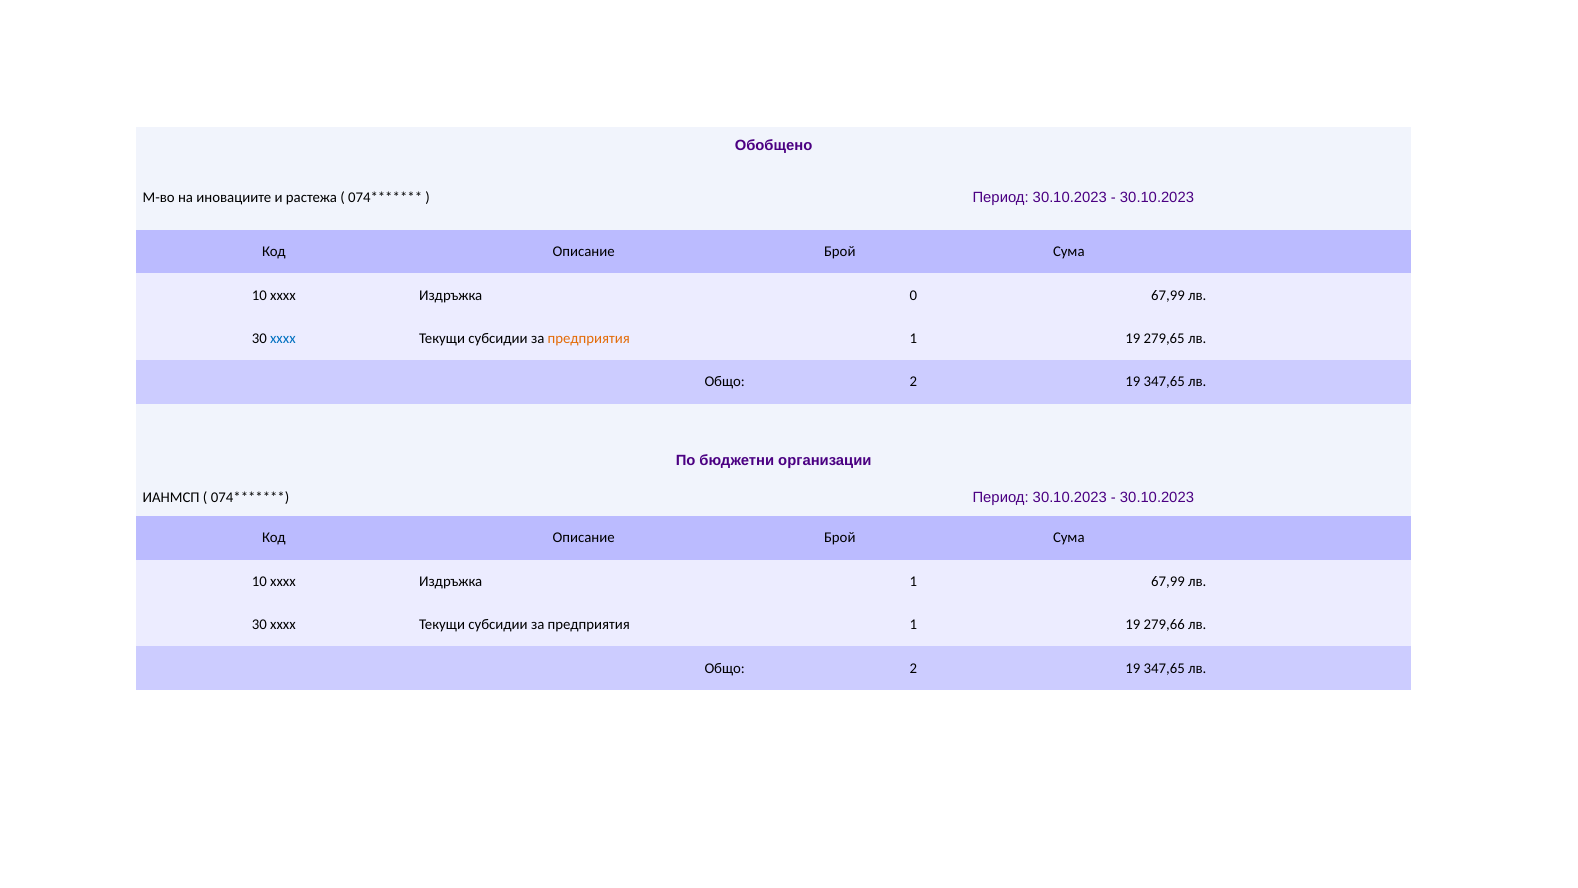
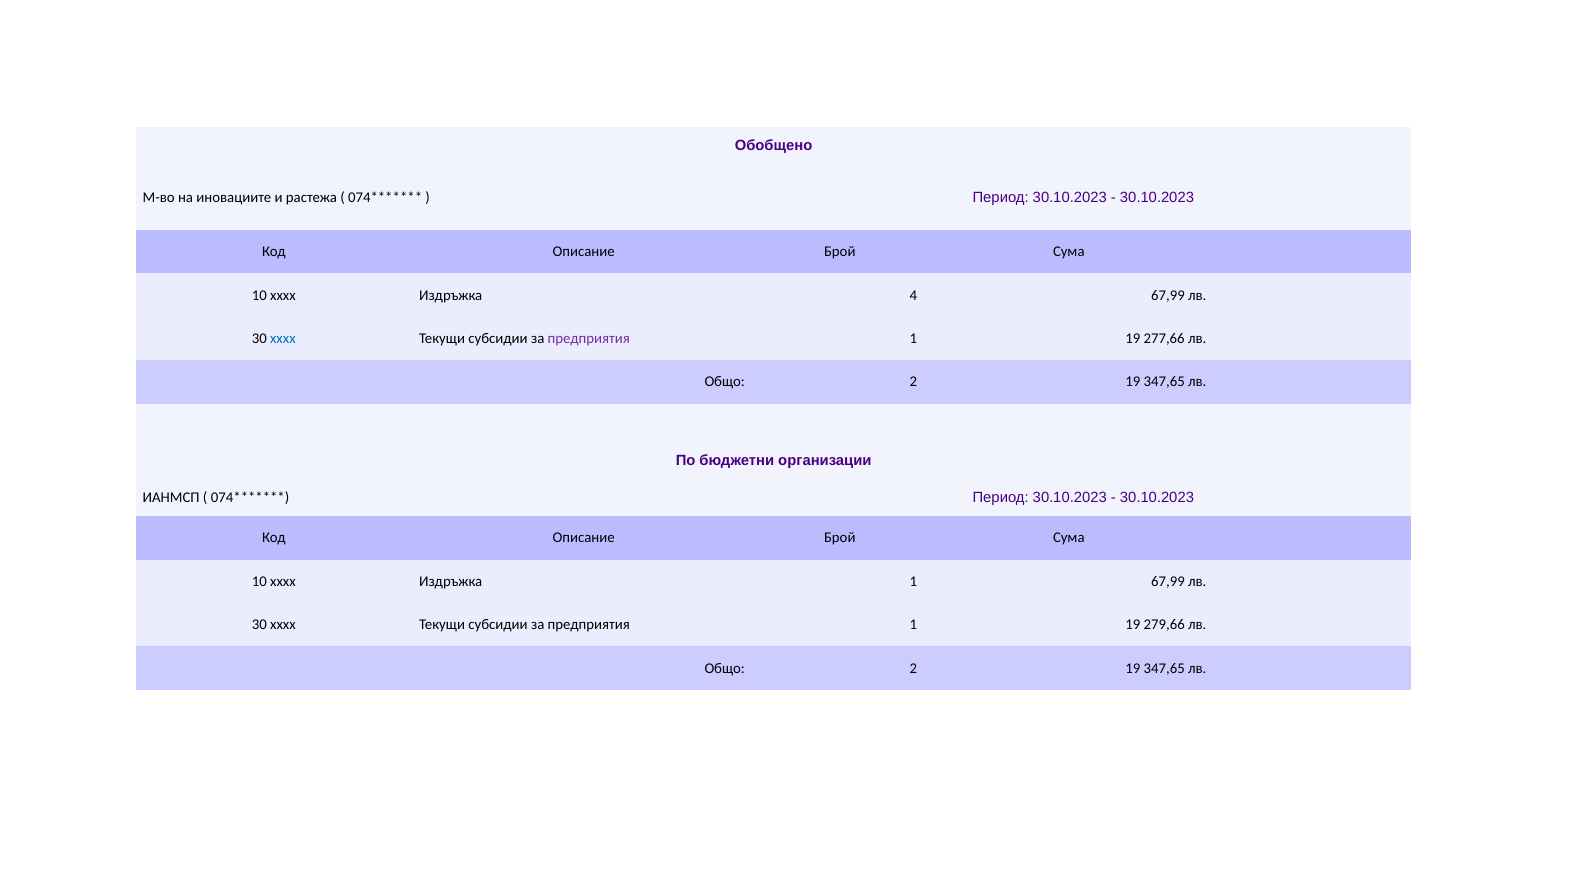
0: 0 -> 4 (913, 295)
предприятия colour: orange -> purple (589, 339)
279,65: 279,65 -> 277,66 (1164, 339)
